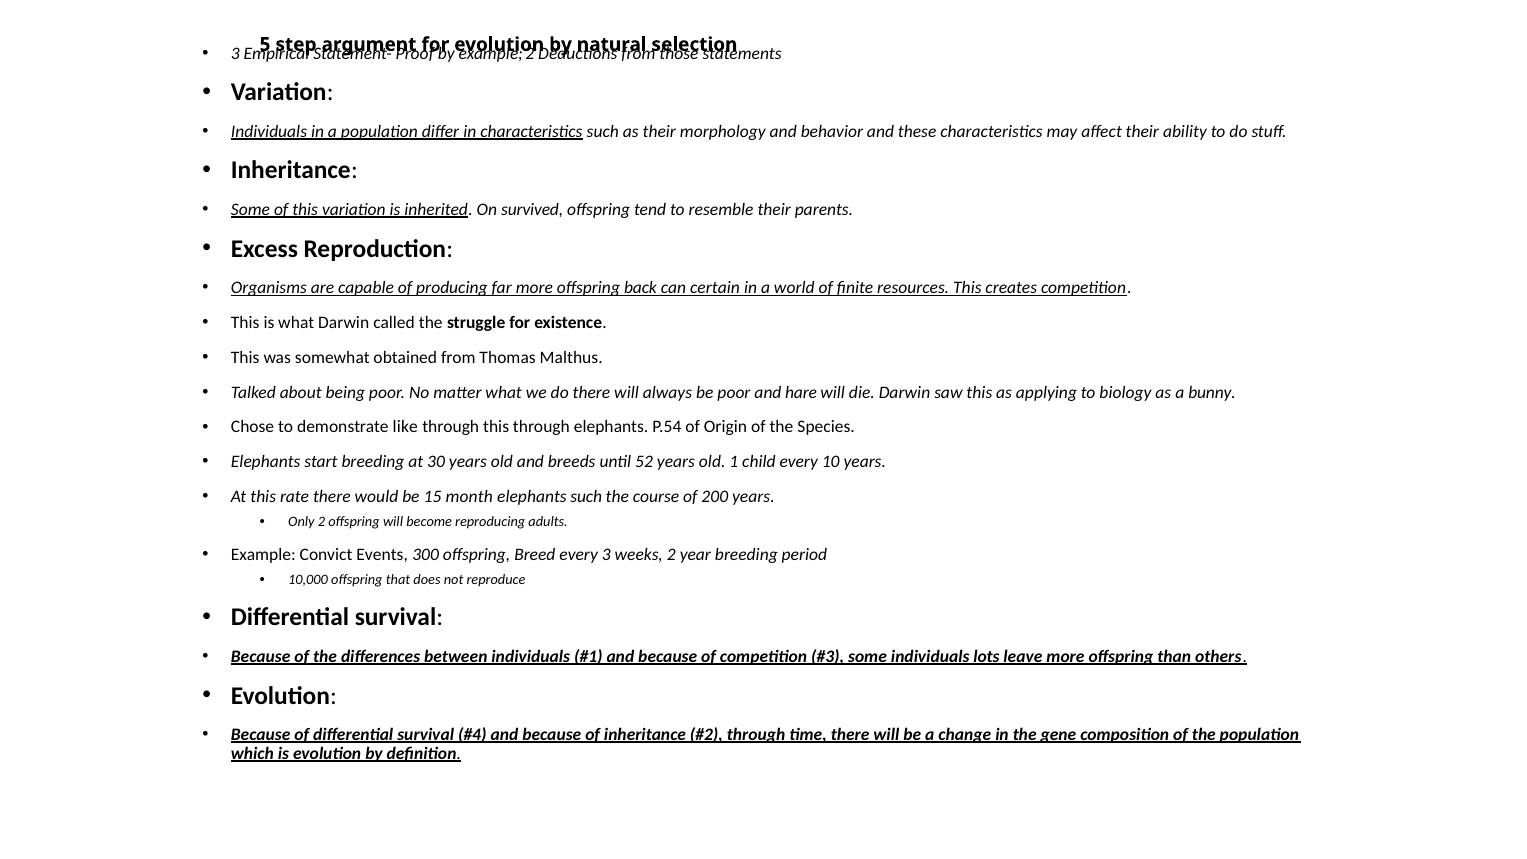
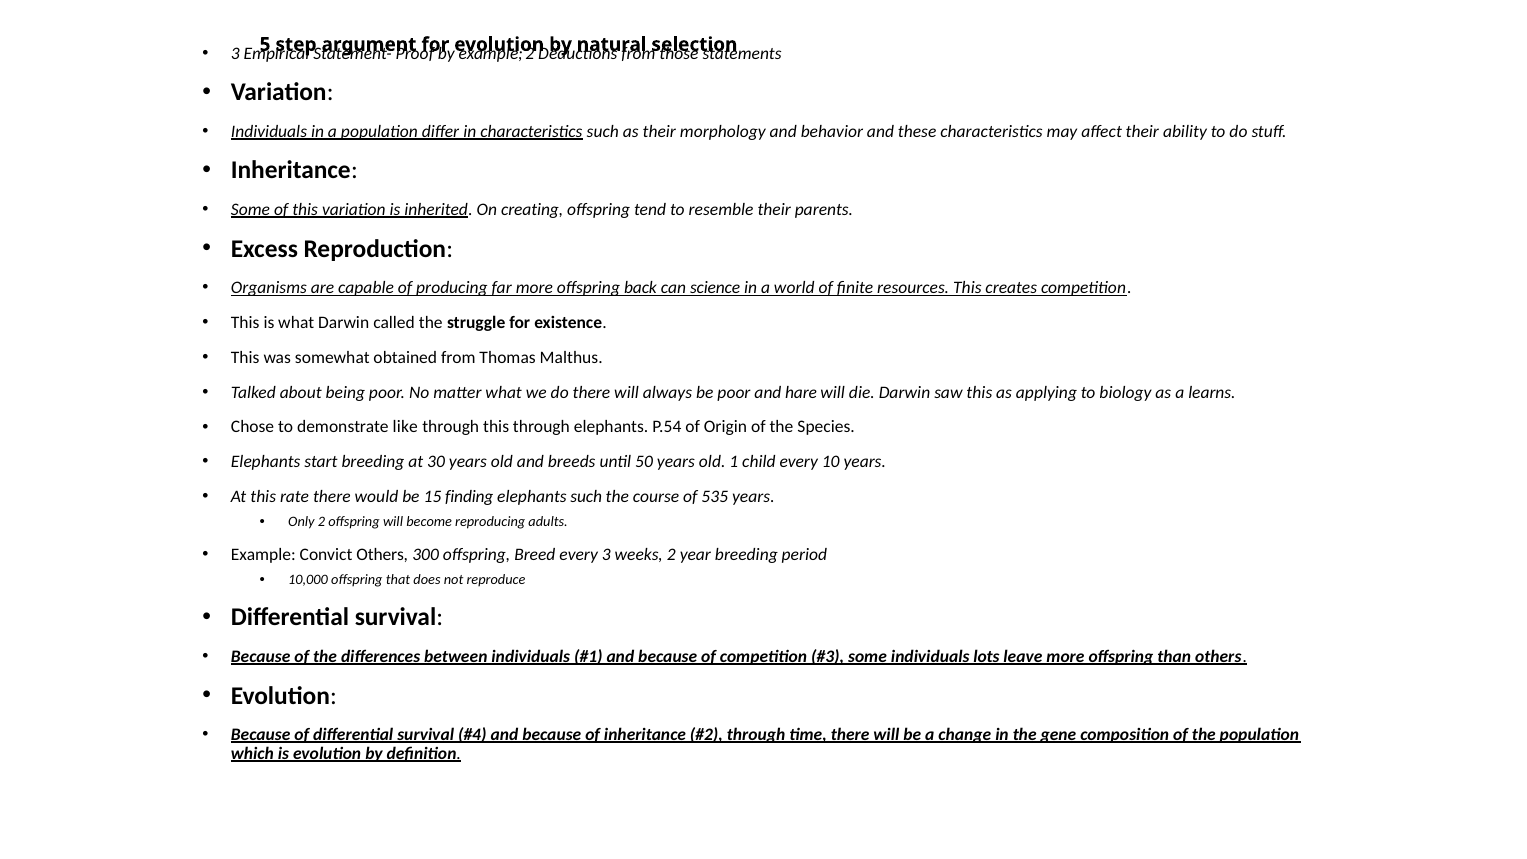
survived: survived -> creating (532, 210)
certain: certain -> science (715, 288)
bunny: bunny -> learns (1212, 392)
52: 52 -> 50 (644, 462)
month: month -> finding (469, 497)
200: 200 -> 535 (715, 497)
Convict Events: Events -> Others (382, 555)
